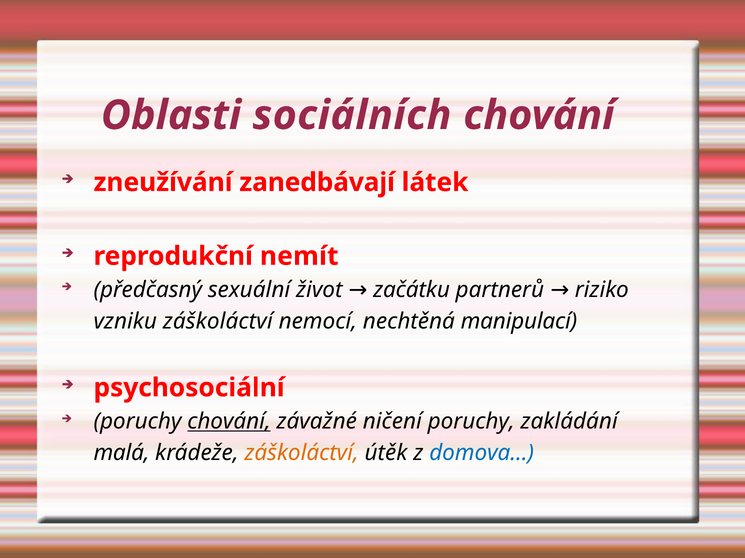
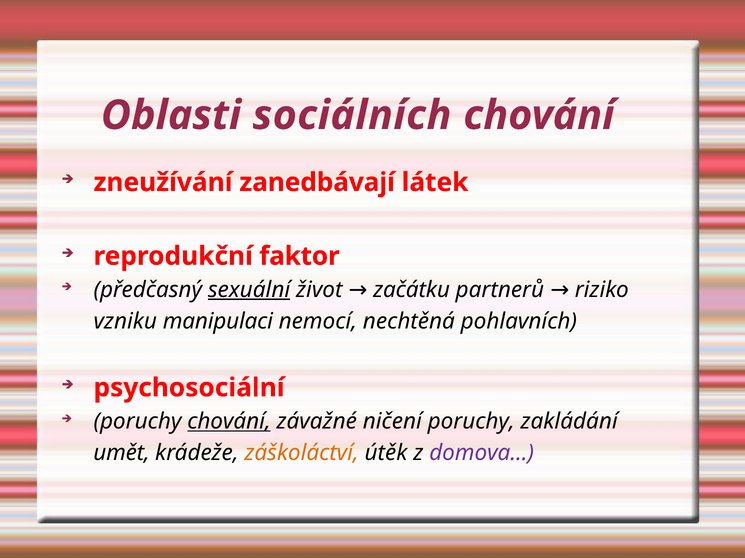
nemít: nemít -> faktor (299, 256)
sexuální underline: none -> present (249, 290)
vzniku záškoláctví: záškoláctví -> manipulaci (218, 322)
manipulací: manipulací -> pohlavních (519, 322)
malá: malá -> umět (122, 453)
domova colour: blue -> purple (482, 453)
